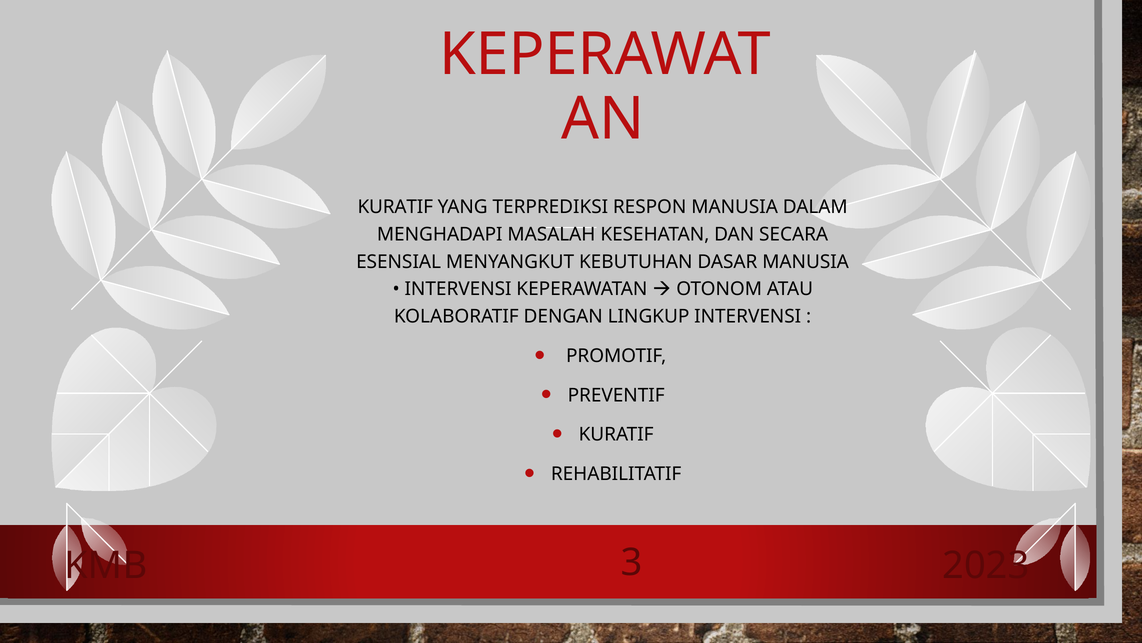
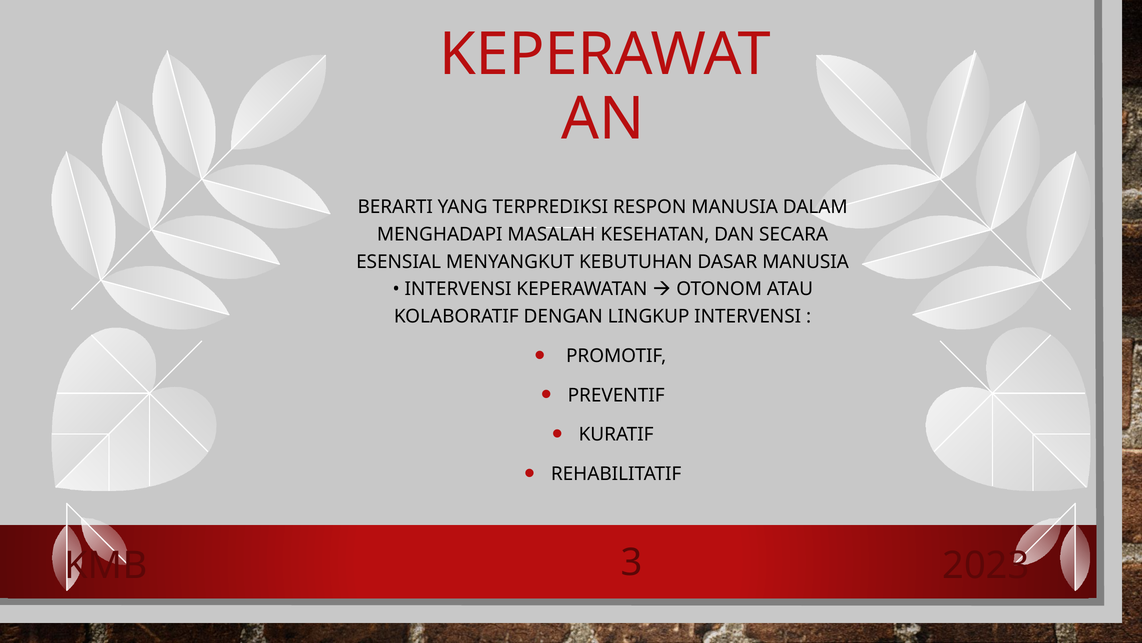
KURATIF: KURATIF -> BERARTI (395, 207)
